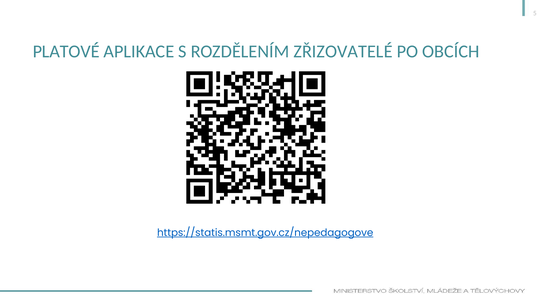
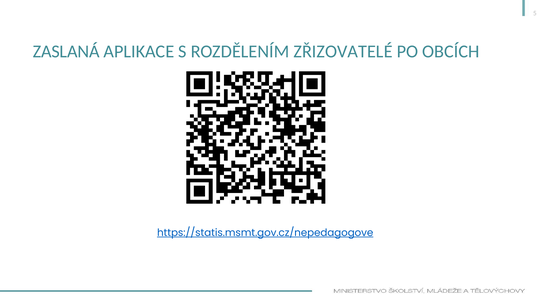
PLATOVÉ: PLATOVÉ -> ZASLANÁ (66, 52)
